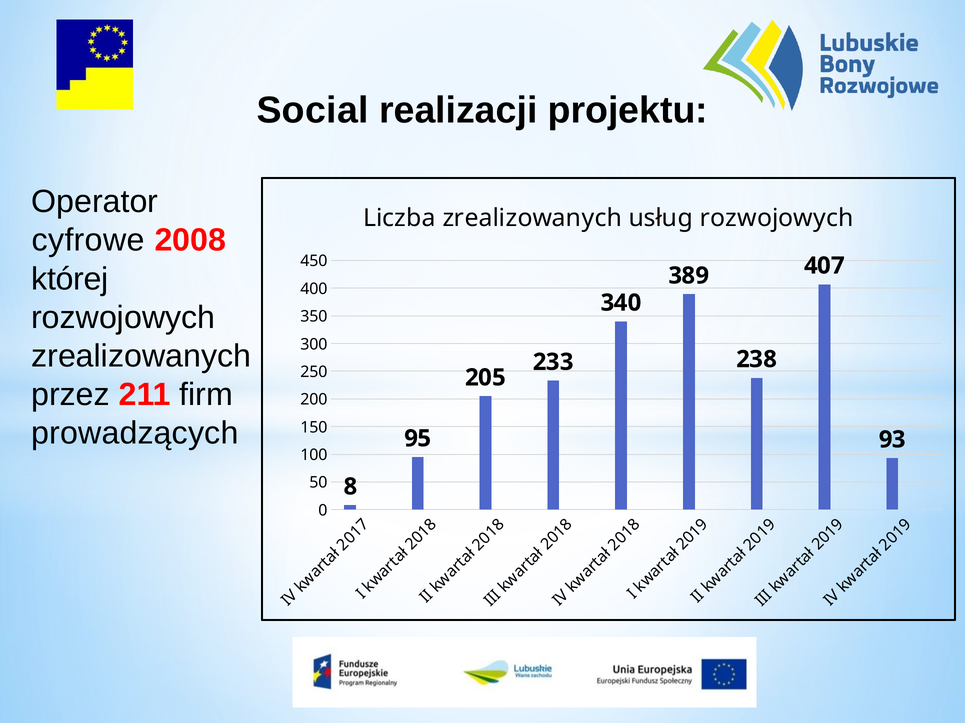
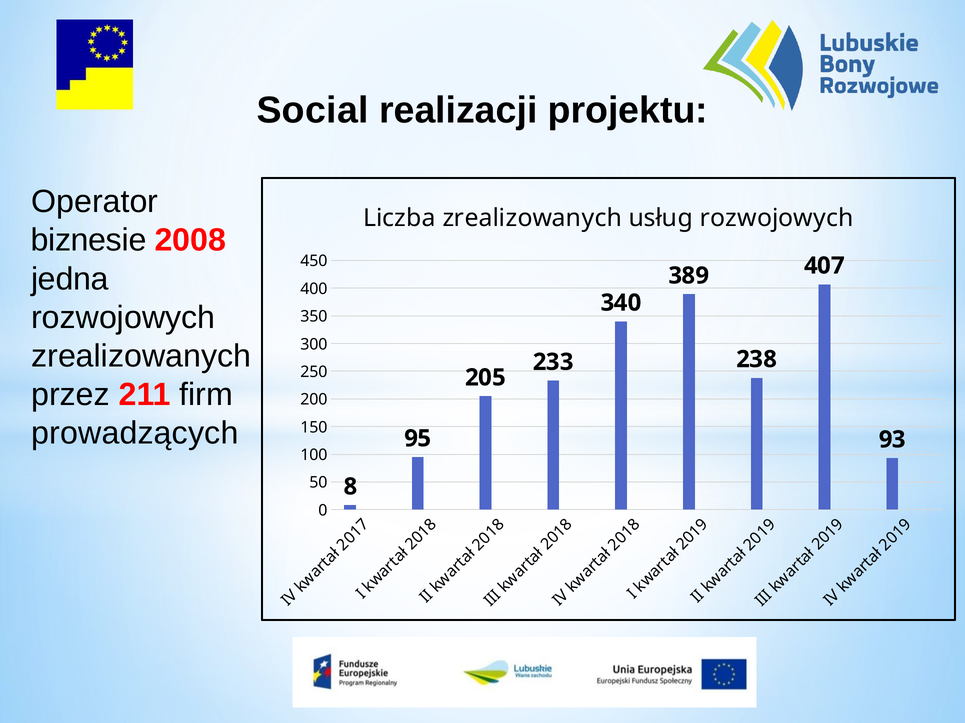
cyfrowe: cyfrowe -> biznesie (89, 241)
której: której -> jedna (70, 279)
